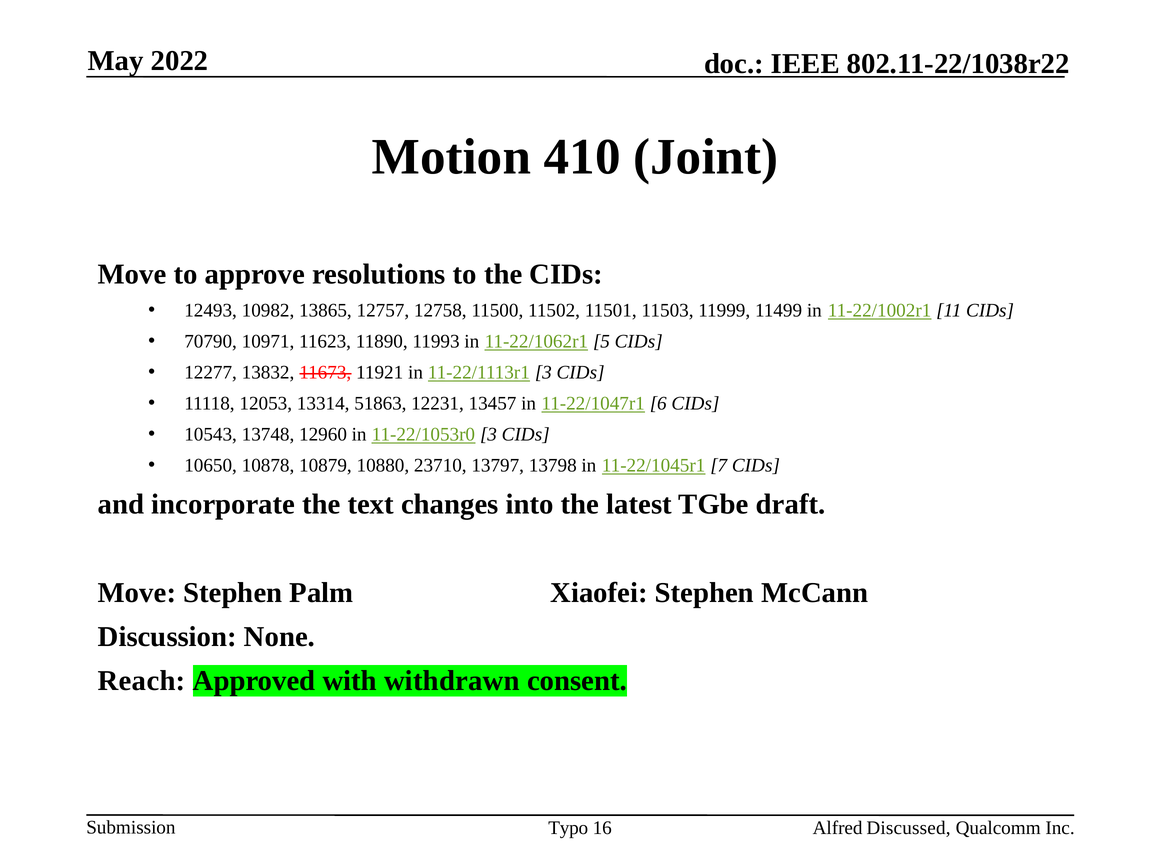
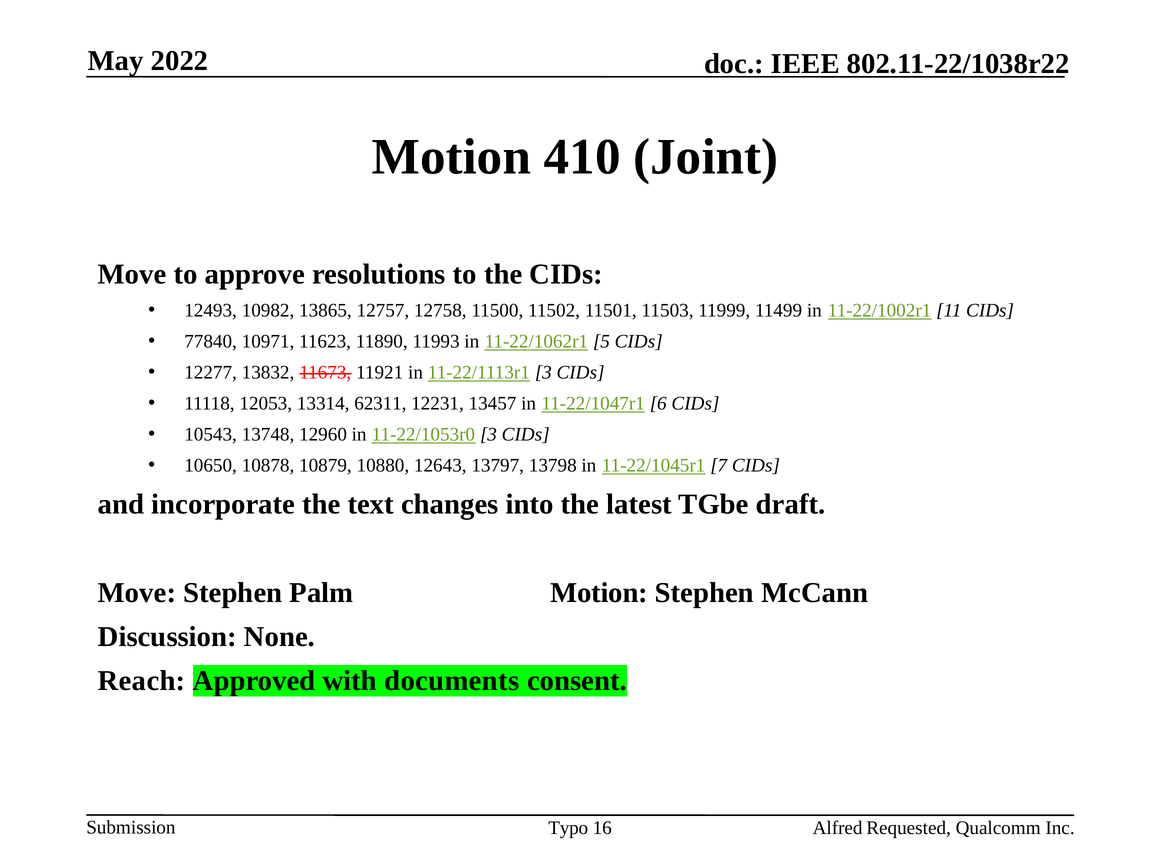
70790: 70790 -> 77840 (211, 342)
51863: 51863 -> 62311 (380, 404)
23710: 23710 -> 12643 (440, 465)
Palm Xiaofei: Xiaofei -> Motion (599, 593)
withdrawn: withdrawn -> documents (452, 681)
Discussed: Discussed -> Requested (909, 828)
